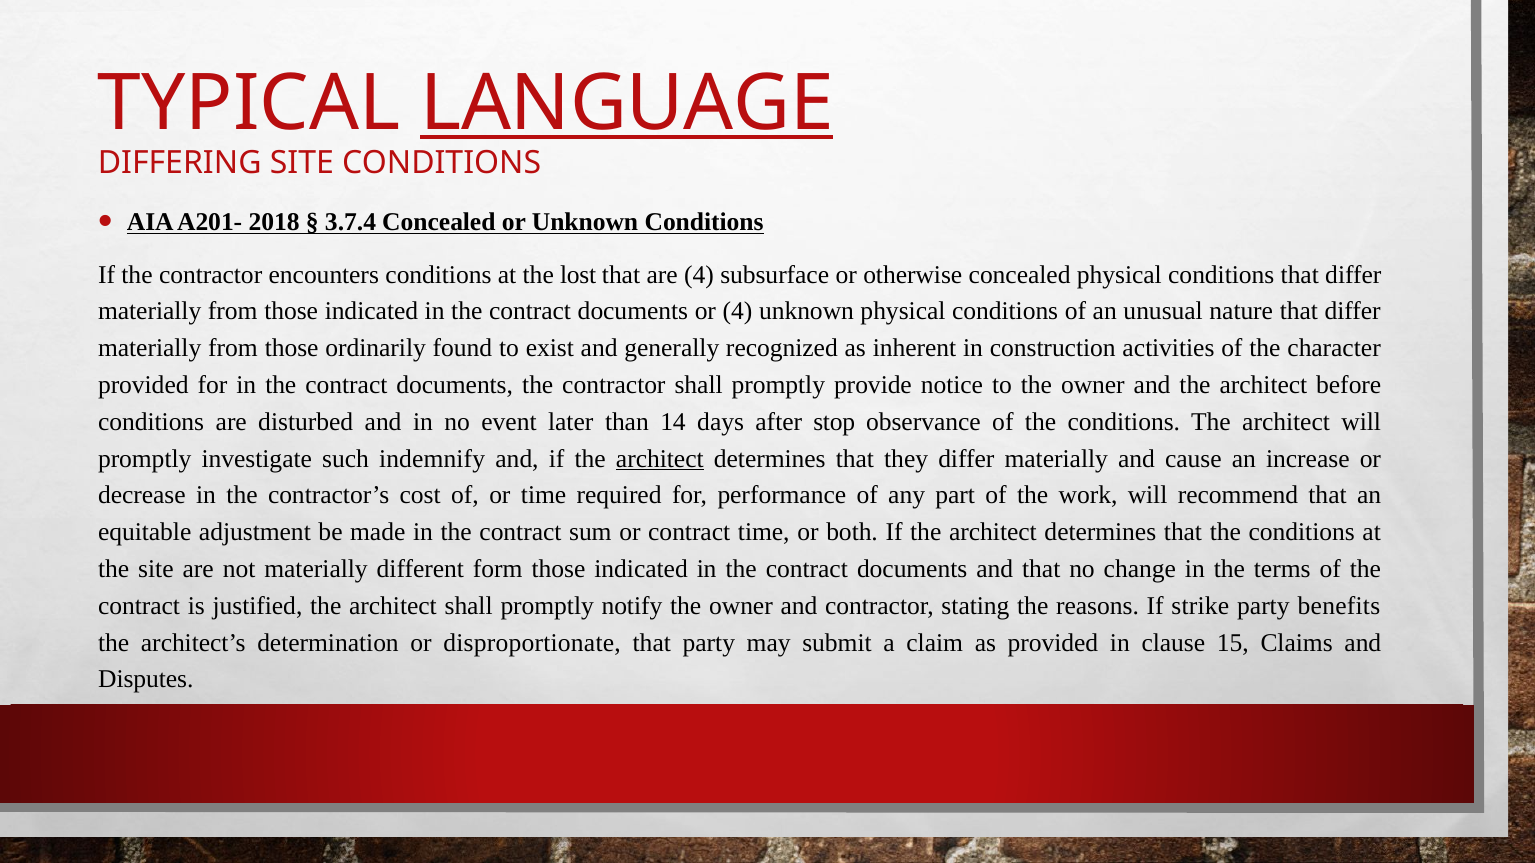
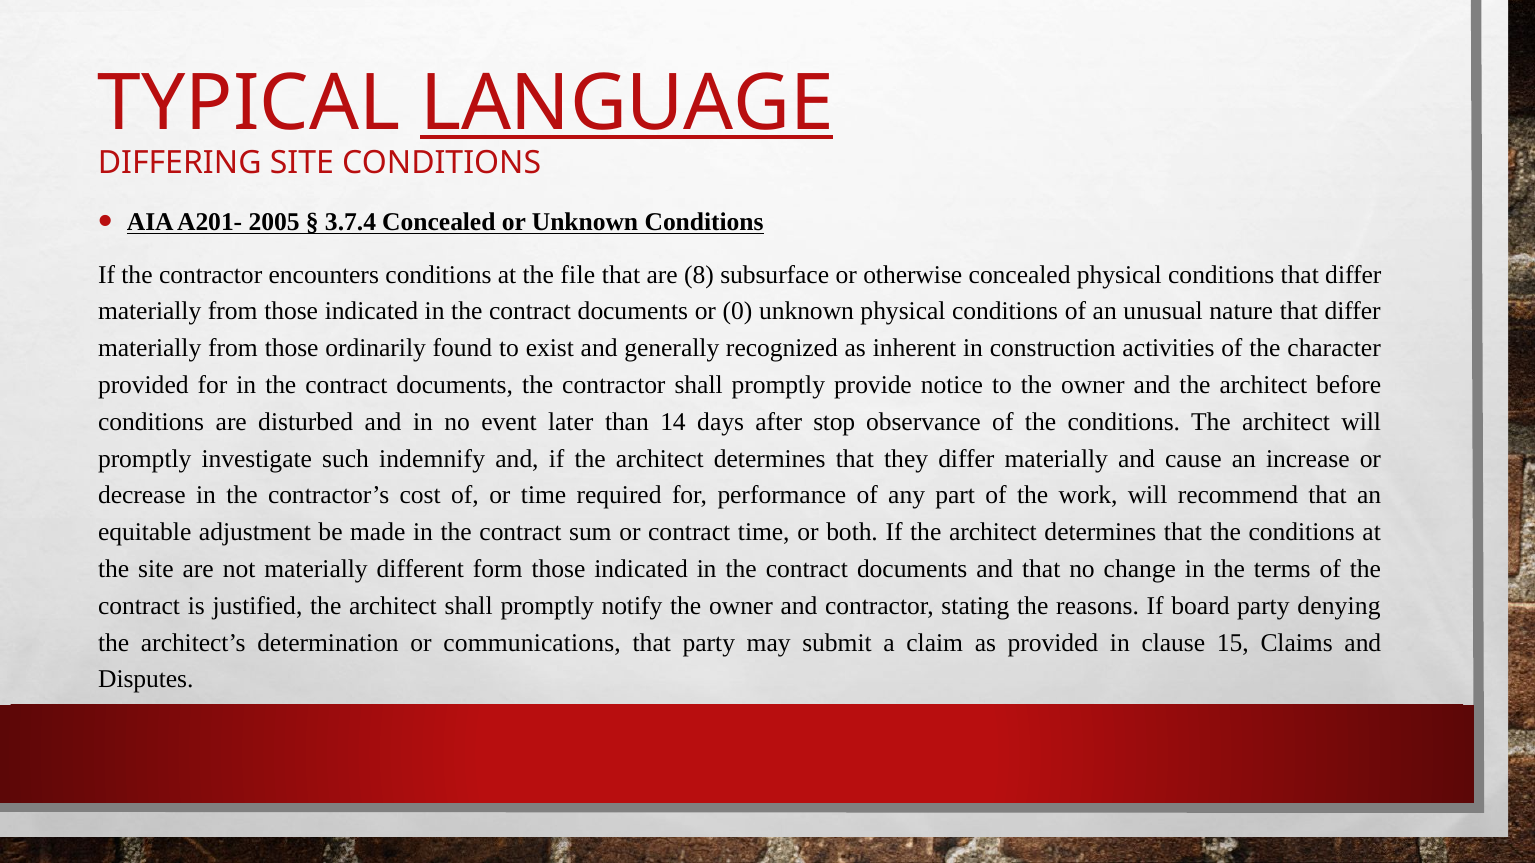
2018: 2018 -> 2005 (274, 222)
lost: lost -> file (578, 275)
are 4: 4 -> 8 (699, 275)
or 4: 4 -> 0 (738, 312)
architect underline: present -> none (660, 459)
strike: strike -> board (1200, 606)
benefits: benefits -> denying (1339, 606)
disproportionate: disproportionate -> communications (532, 643)
